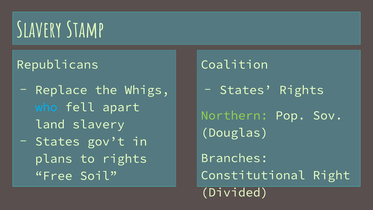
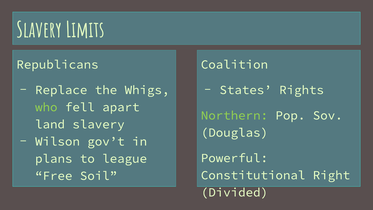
Stamp: Stamp -> Limits (85, 30)
who colour: light blue -> light green (46, 107)
States: States -> Wilson (57, 141)
Branches: Branches -> Powerful (234, 158)
to rights: rights -> league (125, 158)
